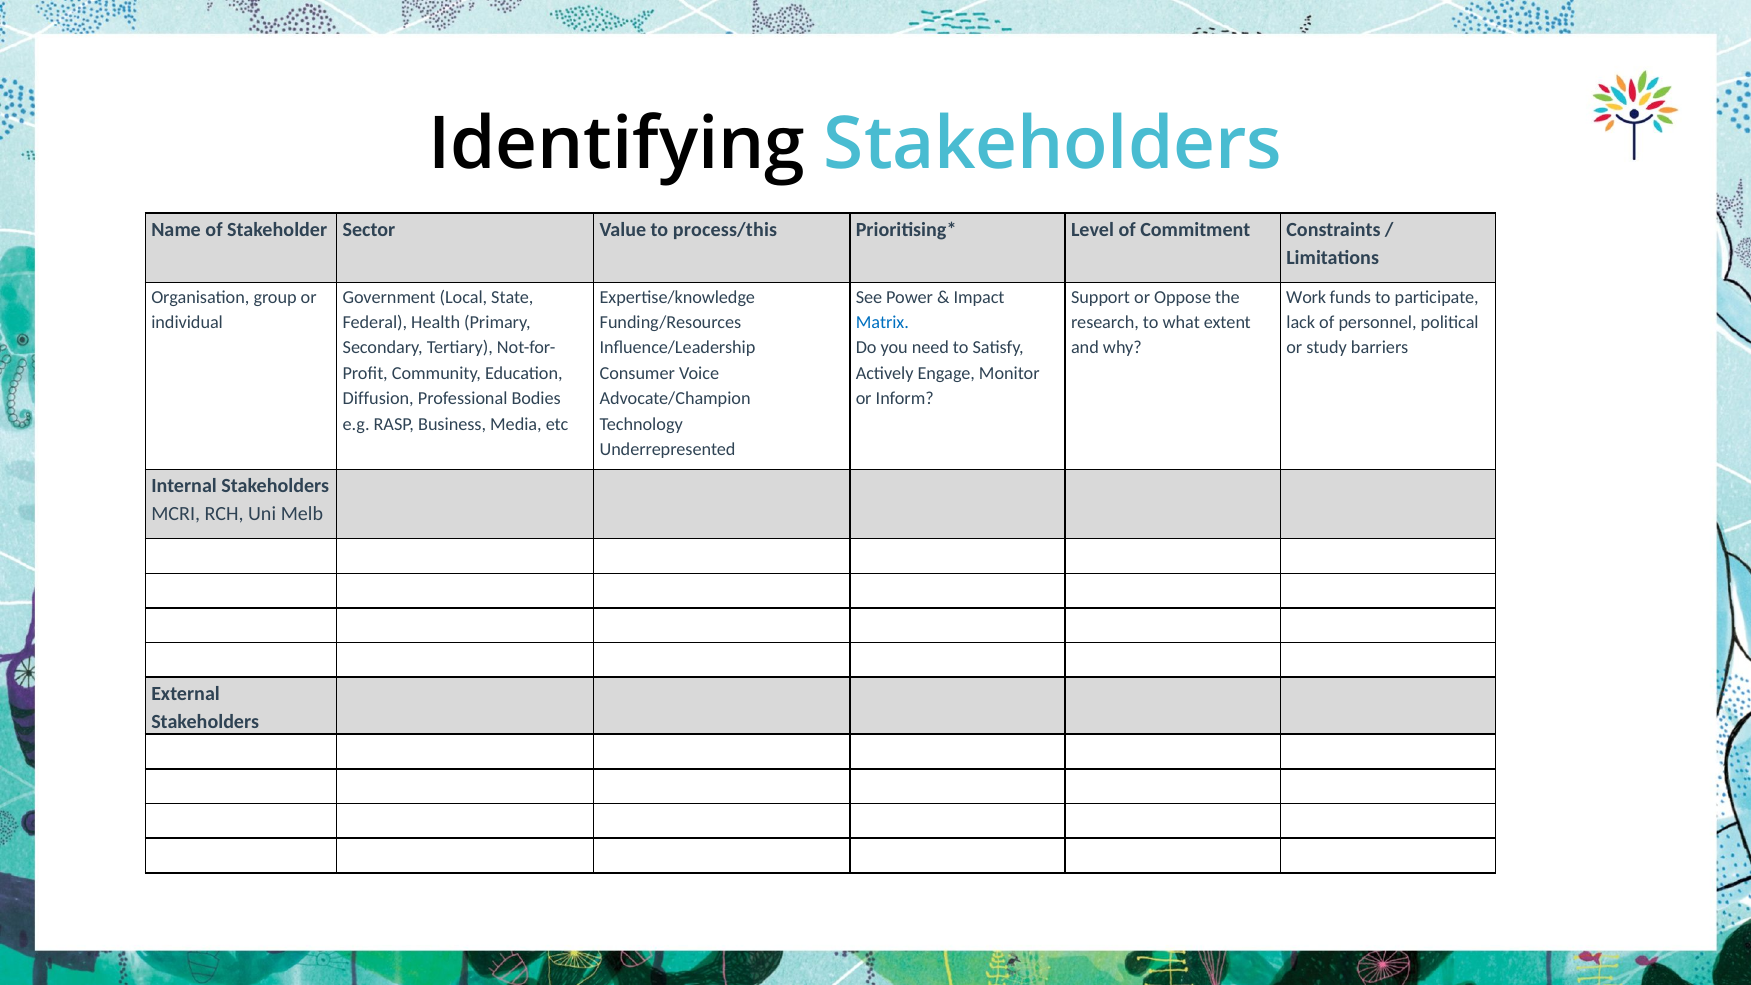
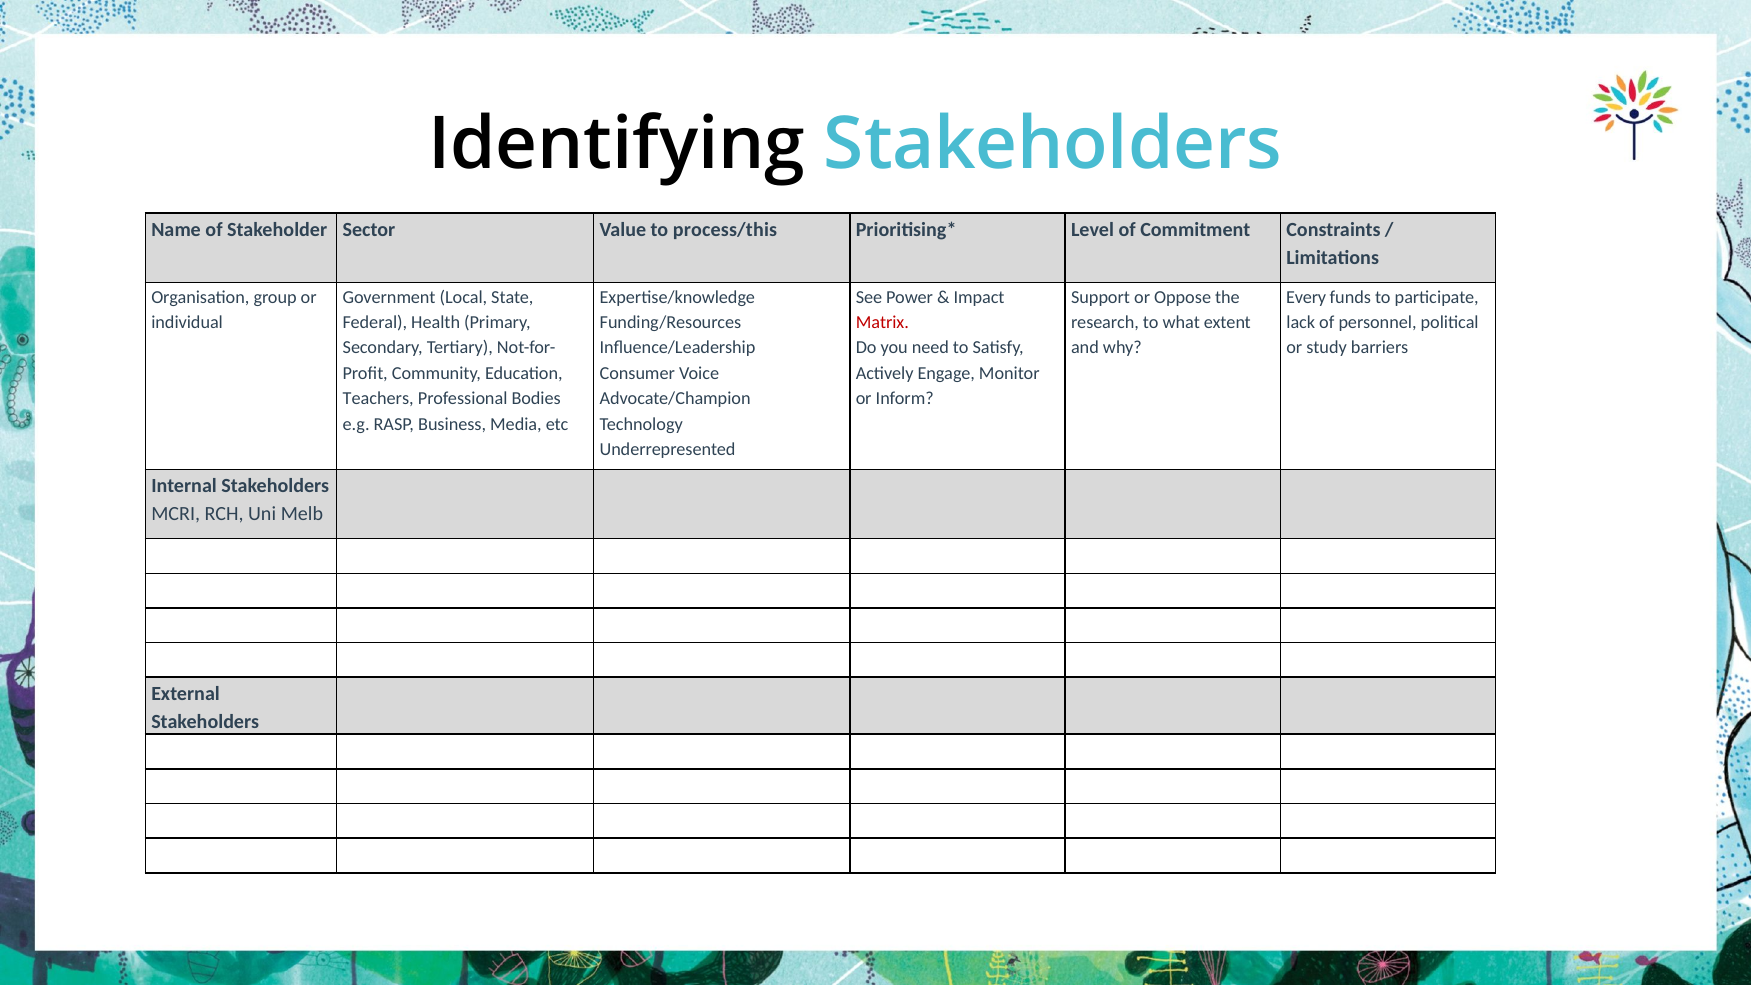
Work: Work -> Every (1306, 297)
Matrix colour: blue -> red (882, 322)
Diffusion: Diffusion -> Teachers (378, 399)
